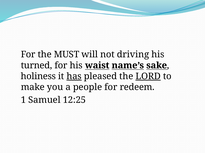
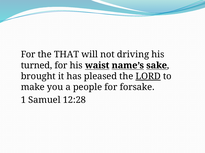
MUST: MUST -> THAT (67, 55)
holiness: holiness -> brought (38, 77)
has underline: present -> none (74, 77)
redeem: redeem -> forsake (137, 88)
12:25: 12:25 -> 12:28 (74, 100)
